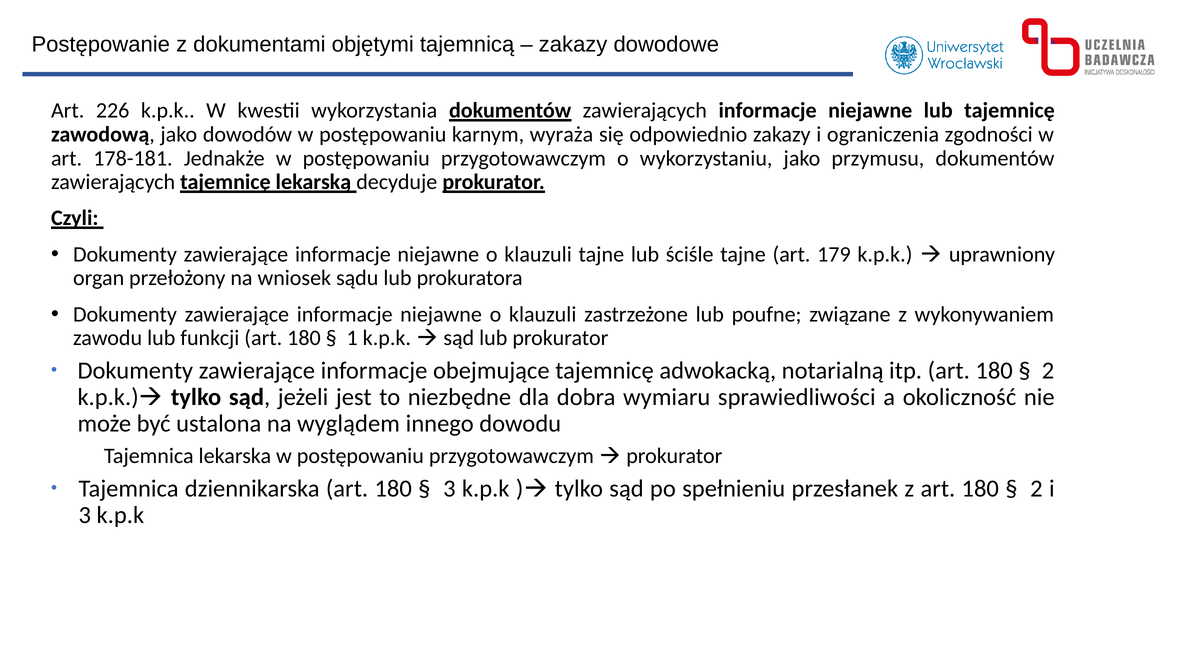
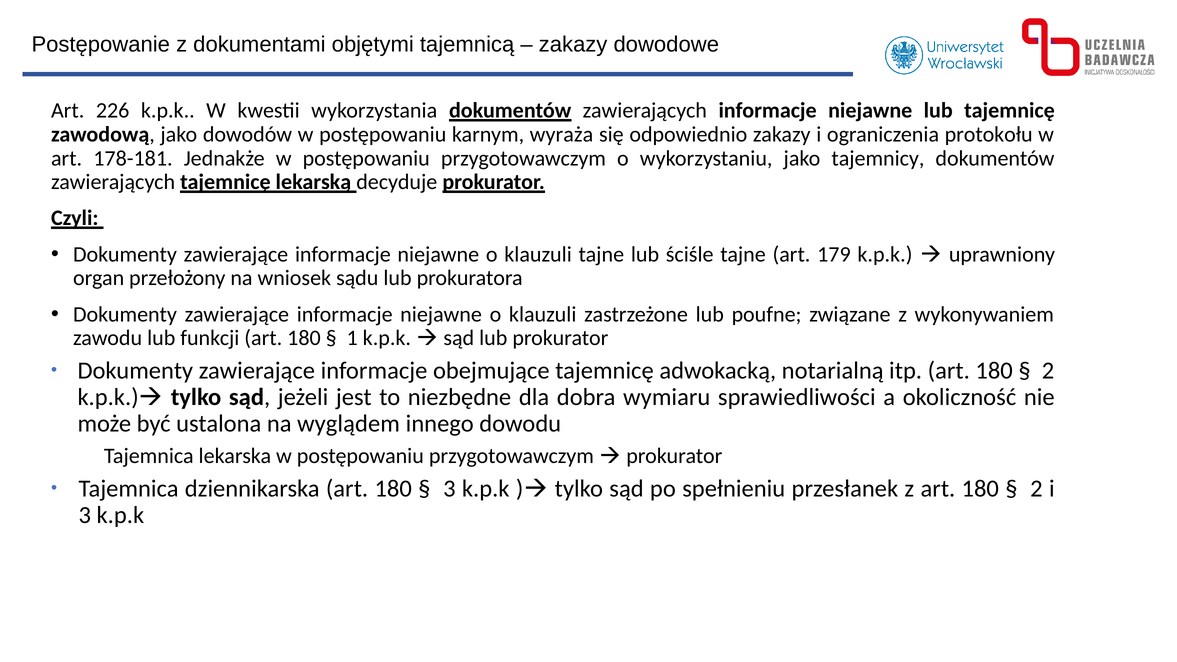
zgodności: zgodności -> protokołu (989, 134)
przymusu: przymusu -> tajemnicy (878, 158)
